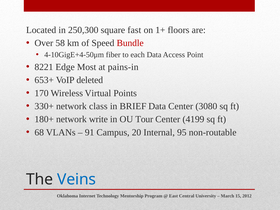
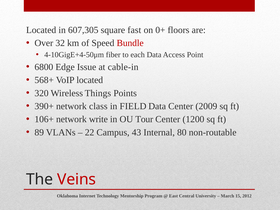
250,300: 250,300 -> 607,305 (83, 30)
1+: 1+ -> 0+ (160, 30)
58: 58 -> 32 (60, 43)
8221: 8221 -> 6800 (44, 67)
Most: Most -> Issue (87, 67)
pains-in: pains-in -> cable-in (123, 67)
653+: 653+ -> 568+ (44, 80)
VoIP deleted: deleted -> located (90, 80)
170: 170 -> 320 (42, 93)
Virtual: Virtual -> Things (98, 93)
330+: 330+ -> 390+ (44, 106)
BRIEF: BRIEF -> FIELD (133, 106)
3080: 3080 -> 2009 (206, 106)
180+: 180+ -> 106+ (44, 119)
4199: 4199 -> 1200 (193, 119)
68: 68 -> 89 (39, 132)
91: 91 -> 22 (90, 132)
20: 20 -> 43 (136, 132)
95: 95 -> 80 (182, 132)
Veins colour: blue -> red (77, 179)
